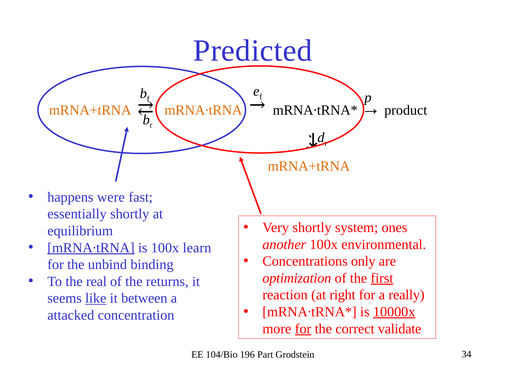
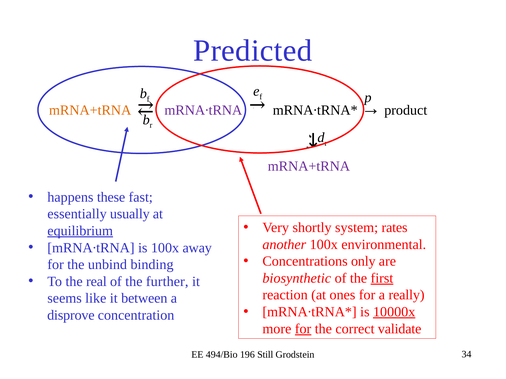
mRNA∙tRNA colour: orange -> purple (203, 110)
mRNA+tRNA colour: orange -> purple (309, 167)
were: were -> these (111, 197)
essentially shortly: shortly -> usually (130, 214)
ones: ones -> rates (395, 228)
equilibrium underline: none -> present (80, 231)
mRNA∙tRNA underline: present -> none (91, 248)
learn: learn -> away (197, 248)
optimization: optimization -> biosynthetic (297, 279)
returns: returns -> further (167, 282)
right: right -> ones (342, 295)
like underline: present -> none (96, 299)
attacked: attacked -> disprove (71, 316)
104/Bio: 104/Bio -> 494/Bio (222, 355)
Part: Part -> Still (265, 355)
